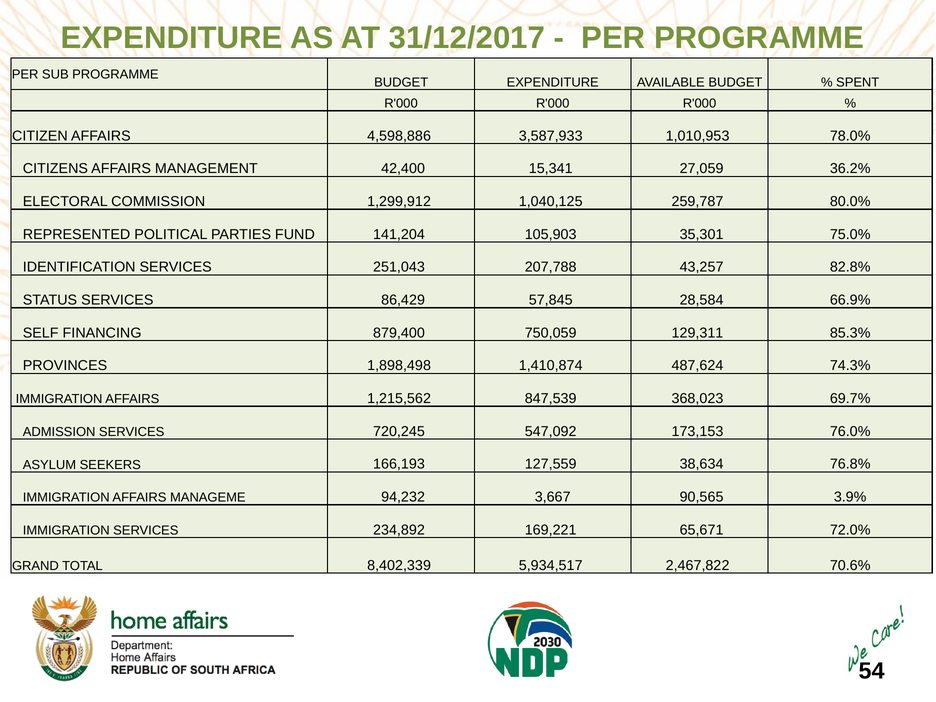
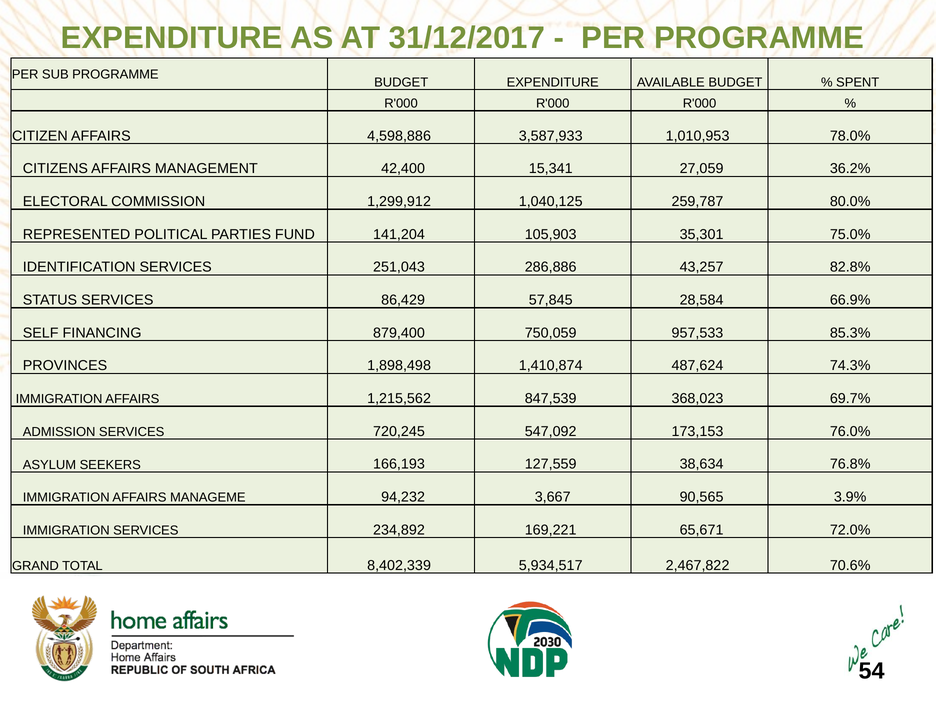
207,788: 207,788 -> 286,886 (551, 267)
129,311: 129,311 -> 957,533 (697, 333)
